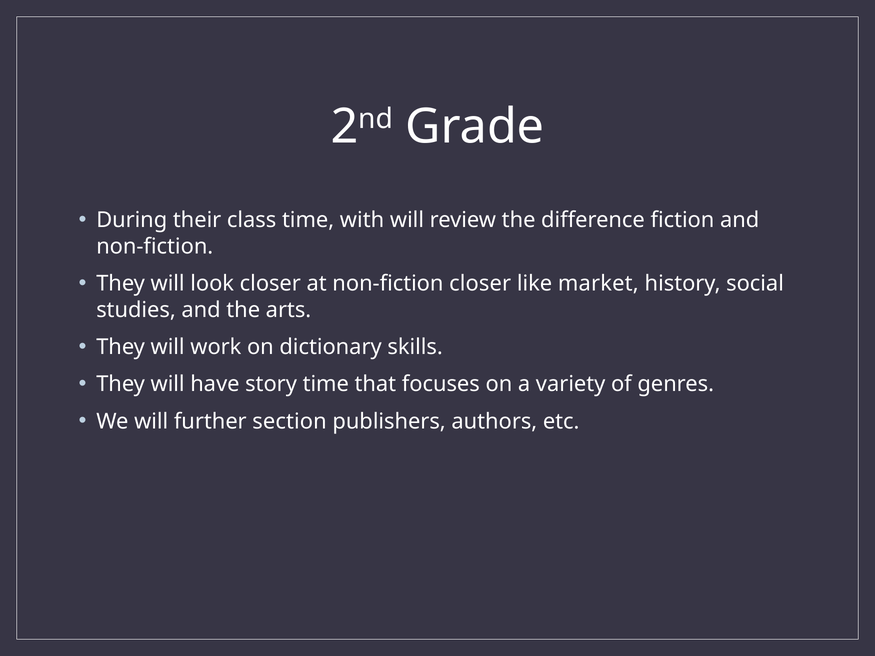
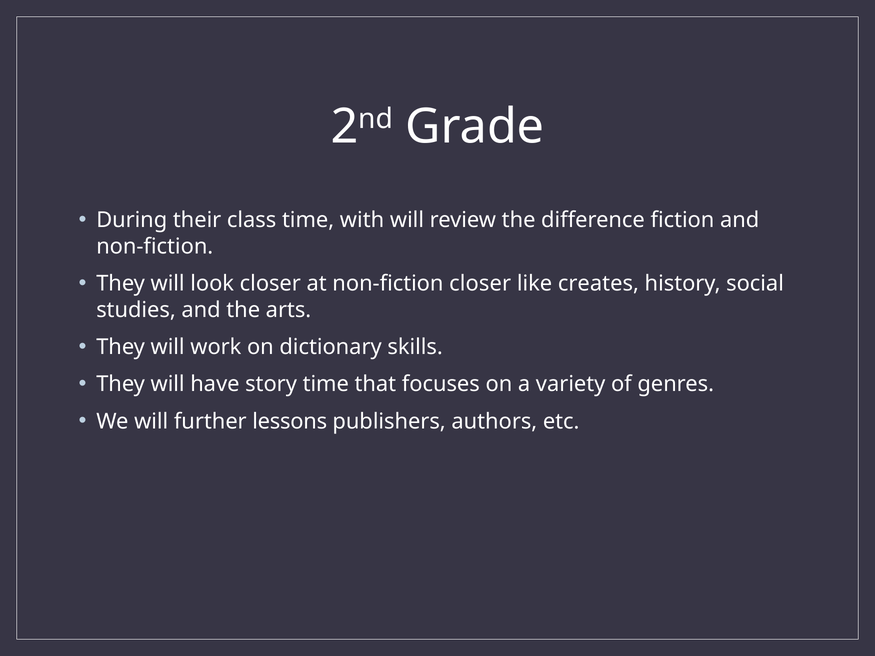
market: market -> creates (598, 284)
section: section -> lessons (290, 422)
